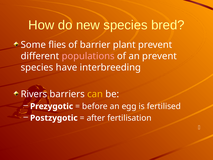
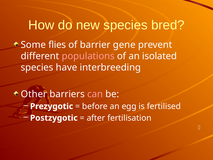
plant: plant -> gene (124, 45)
an prevent: prevent -> isolated (160, 56)
Rivers: Rivers -> Other (34, 94)
can colour: yellow -> pink (95, 94)
